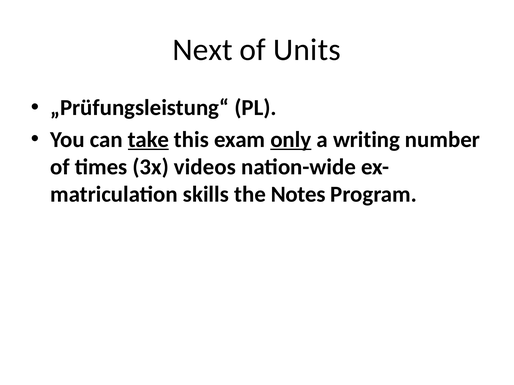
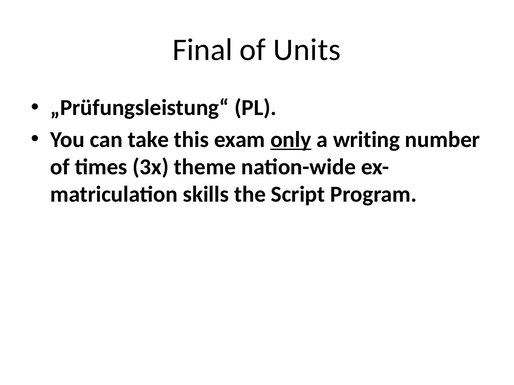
Next: Next -> Final (202, 50)
take underline: present -> none (148, 140)
videos: videos -> theme (205, 167)
Notes: Notes -> Script (298, 195)
